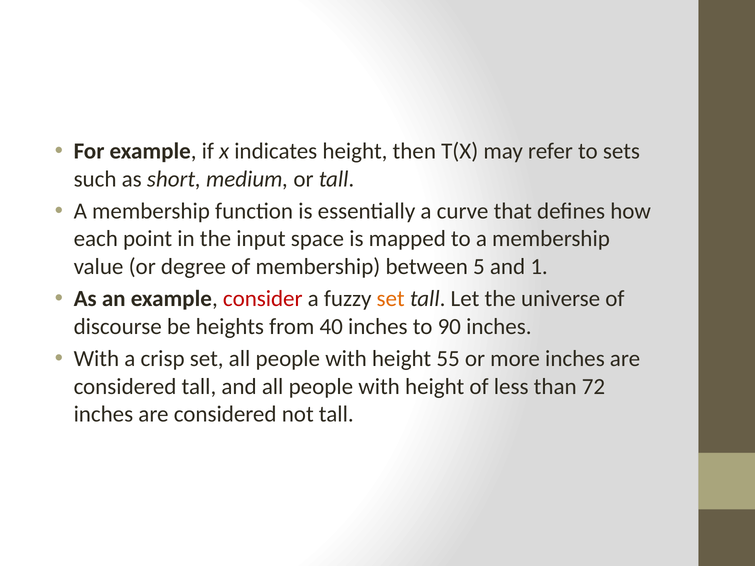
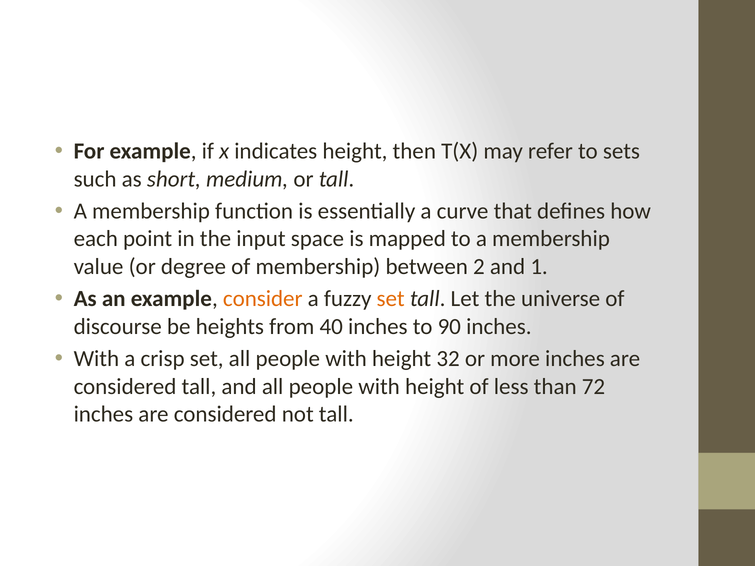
5: 5 -> 2 (479, 267)
consider colour: red -> orange (263, 299)
55: 55 -> 32 (448, 359)
